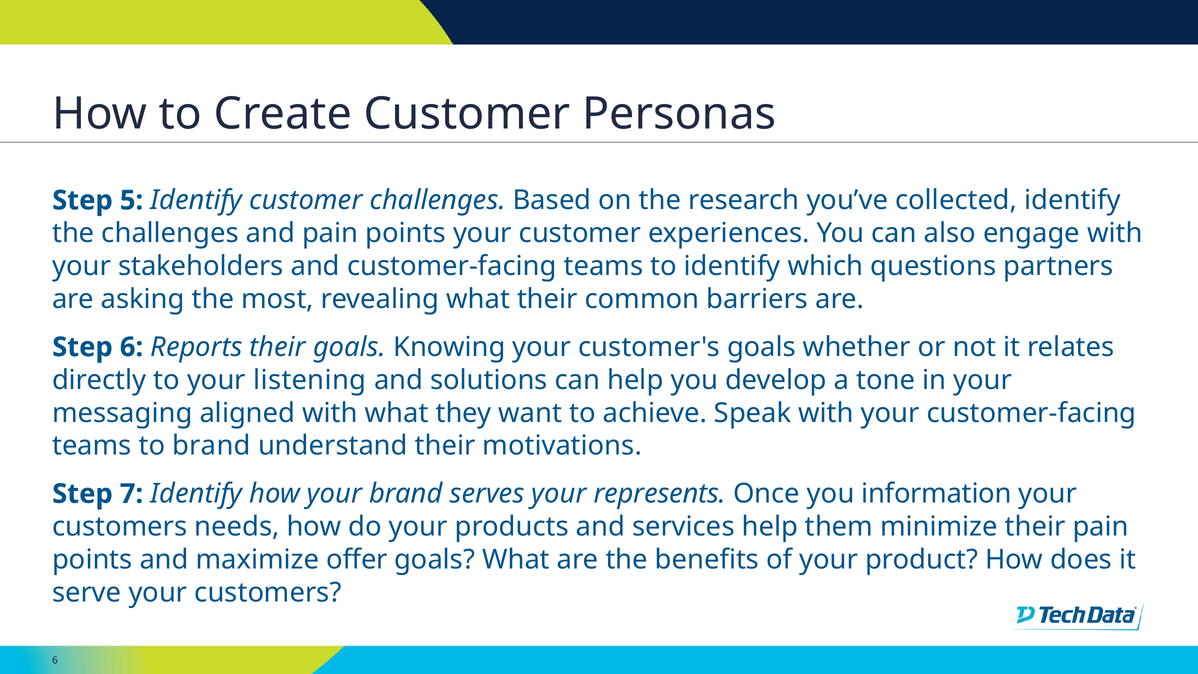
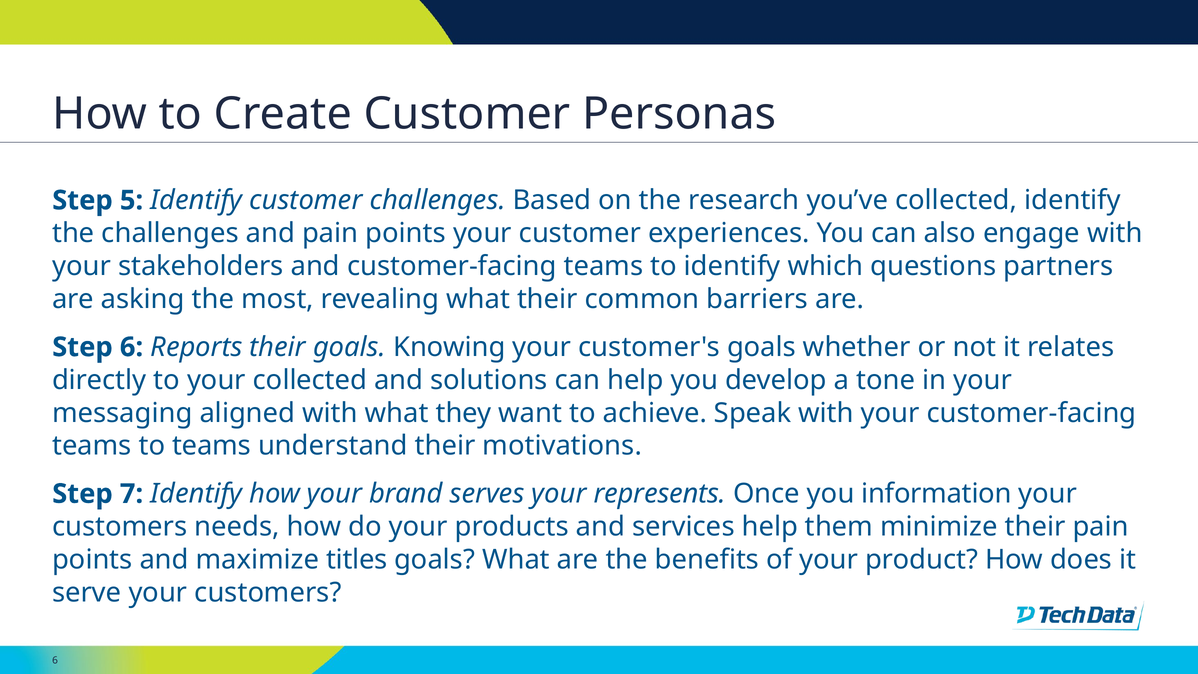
your listening: listening -> collected (310, 380)
to brand: brand -> teams (212, 446)
offer: offer -> titles (357, 560)
